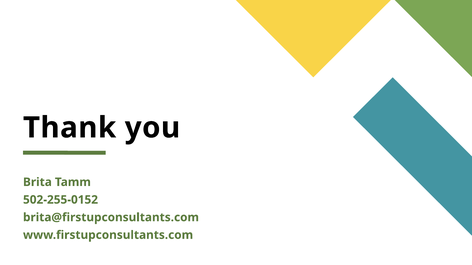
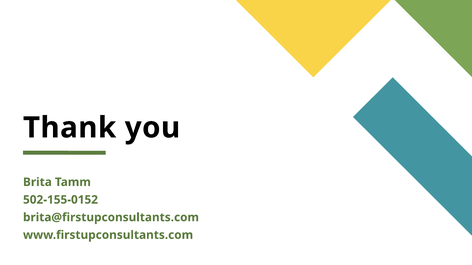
502-255-0152: 502-255-0152 -> 502-155-0152 (60, 200)
